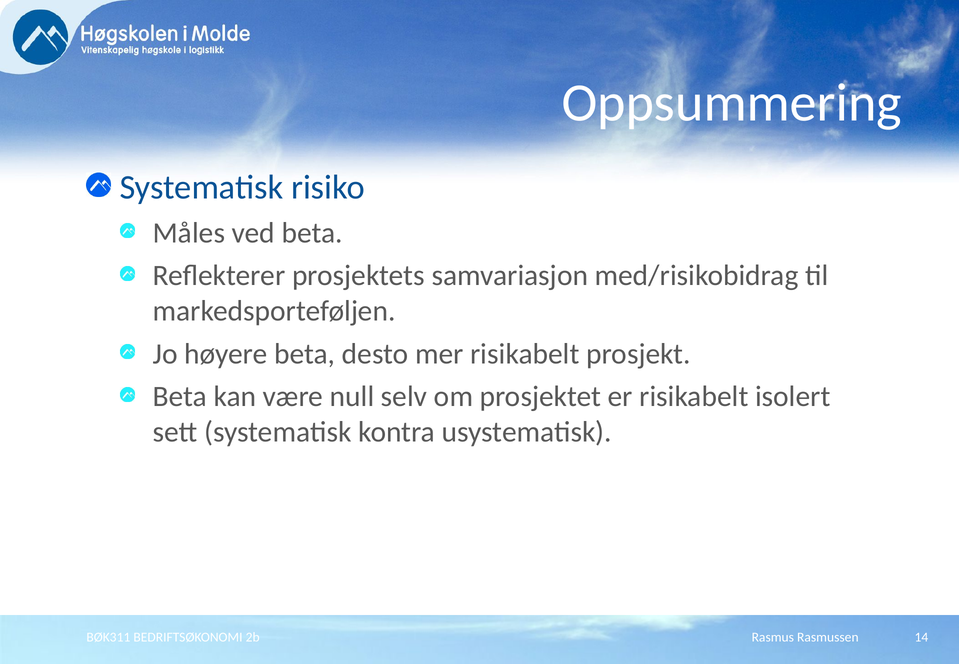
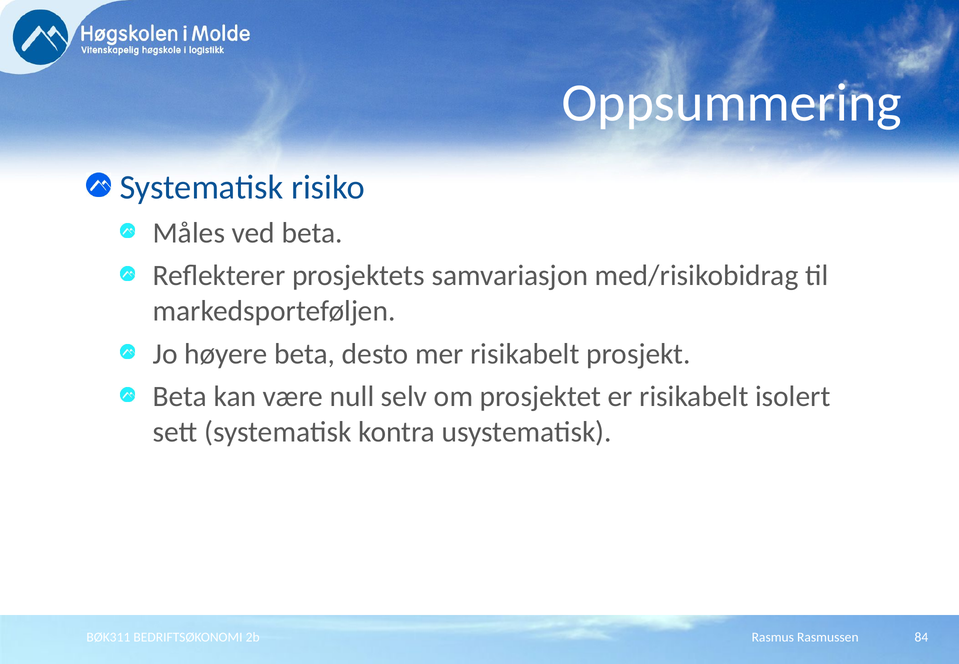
14: 14 -> 84 (921, 637)
